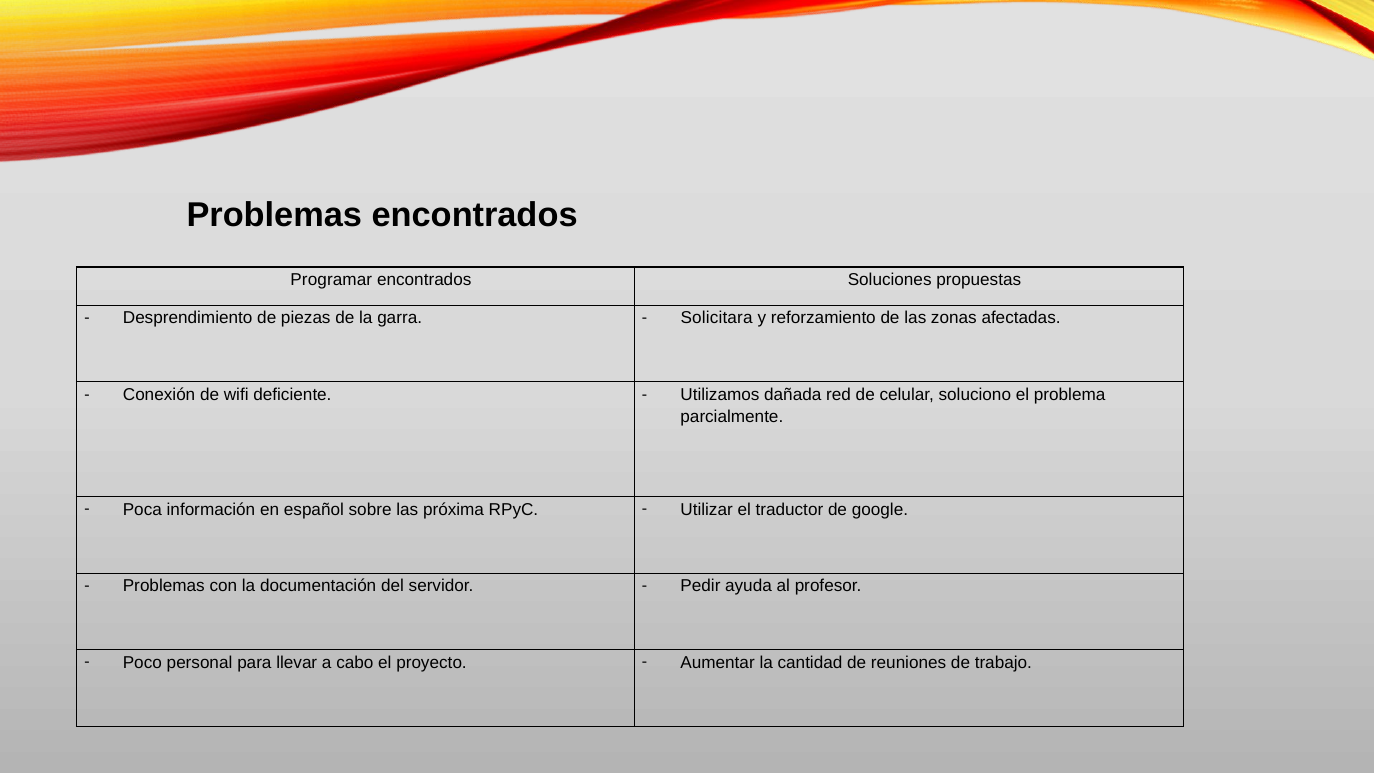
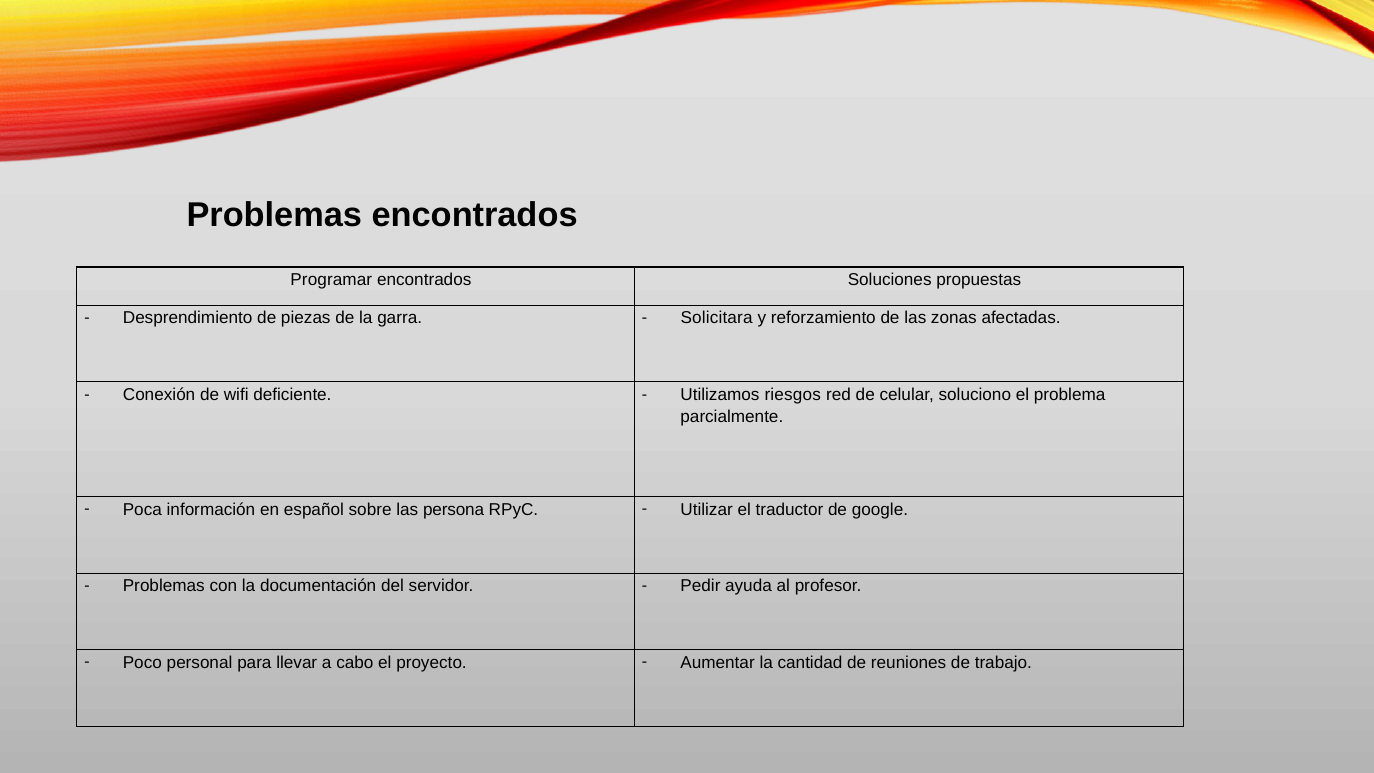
dañada: dañada -> riesgos (793, 395)
próxima: próxima -> persona (454, 509)
